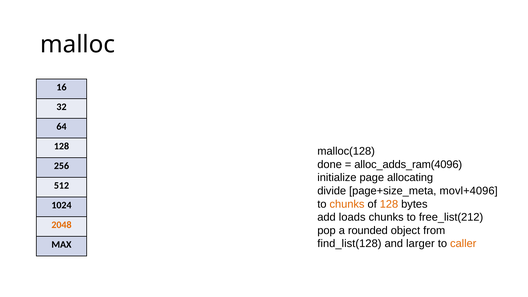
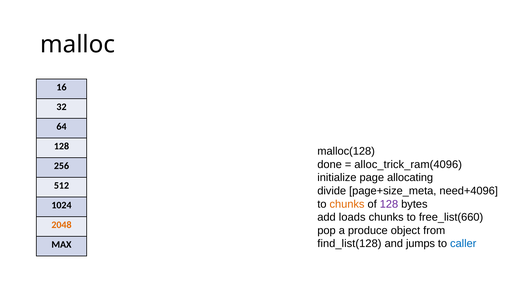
alloc_adds_ram(4096: alloc_adds_ram(4096 -> alloc_trick_ram(4096 (408, 164)
movl+4096: movl+4096 -> need+4096 (469, 191)
128 colour: orange -> purple (389, 204)
free_list(212: free_list(212 -> free_list(660 (451, 217)
rounded: rounded -> produce (368, 230)
larger: larger -> jumps (421, 244)
caller colour: orange -> blue (463, 244)
